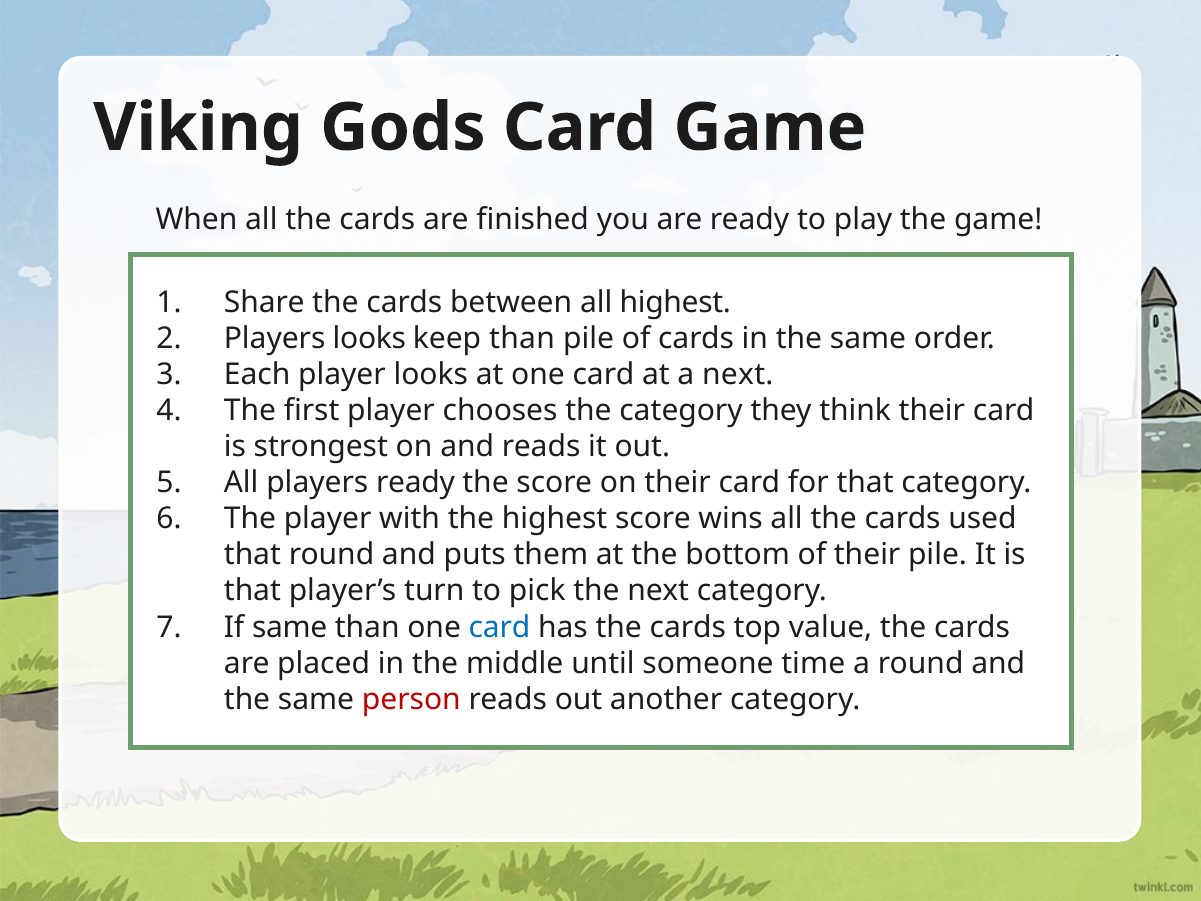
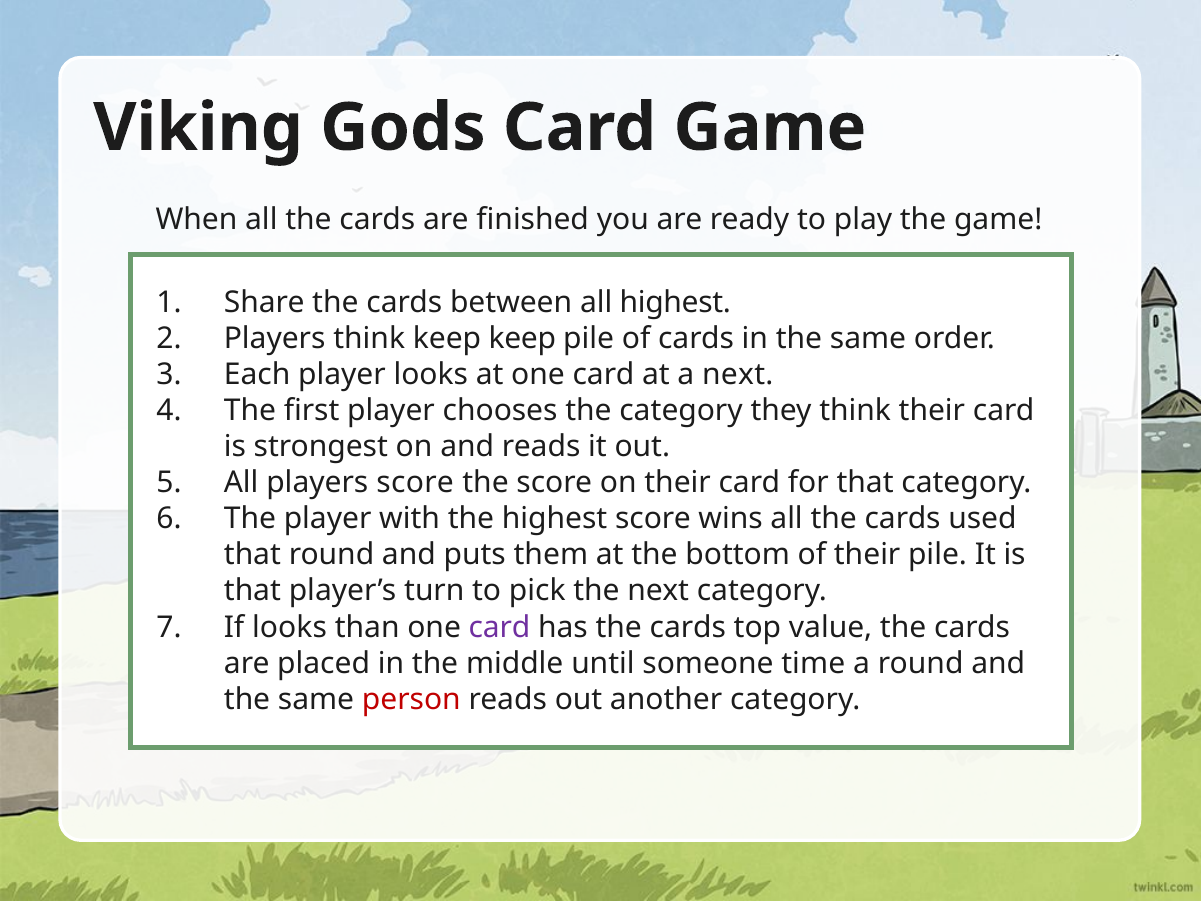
Players looks: looks -> think (369, 339)
keep than: than -> keep (522, 339)
players ready: ready -> score (415, 483)
If same: same -> looks (290, 627)
card colour: blue -> purple (500, 627)
